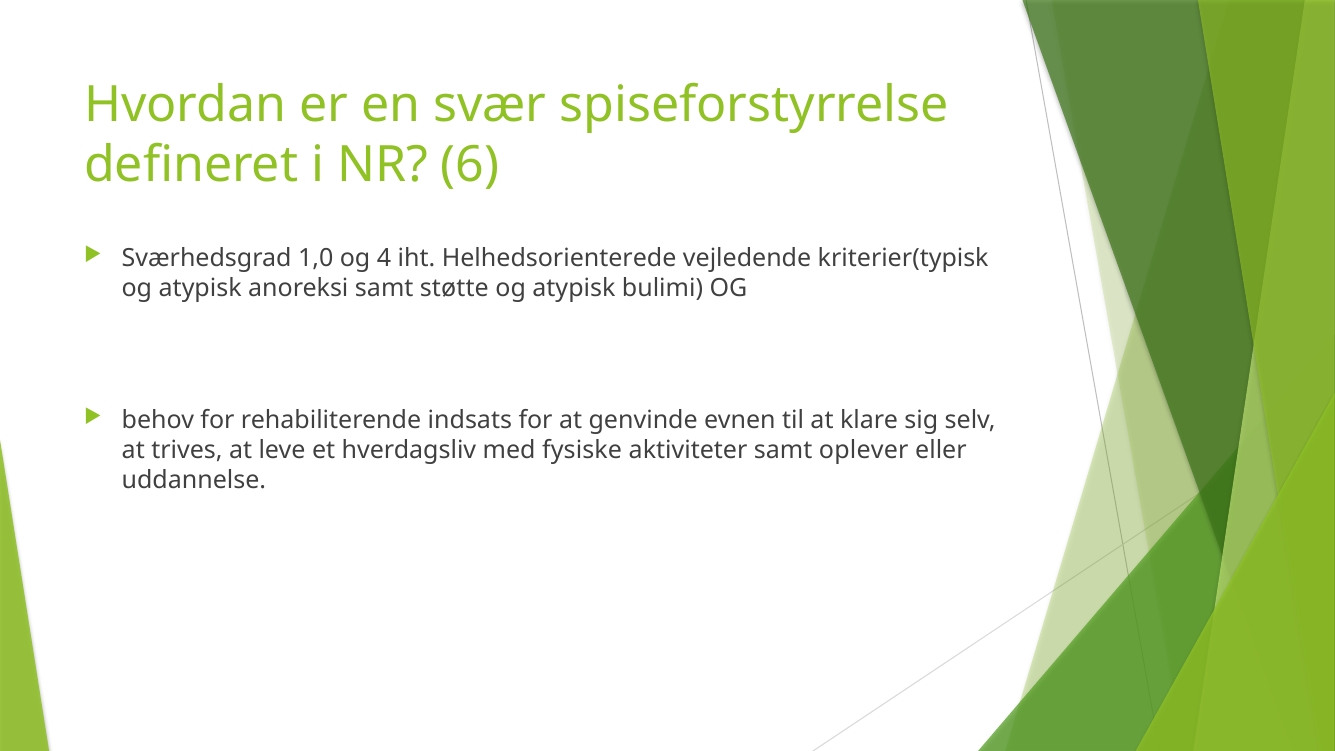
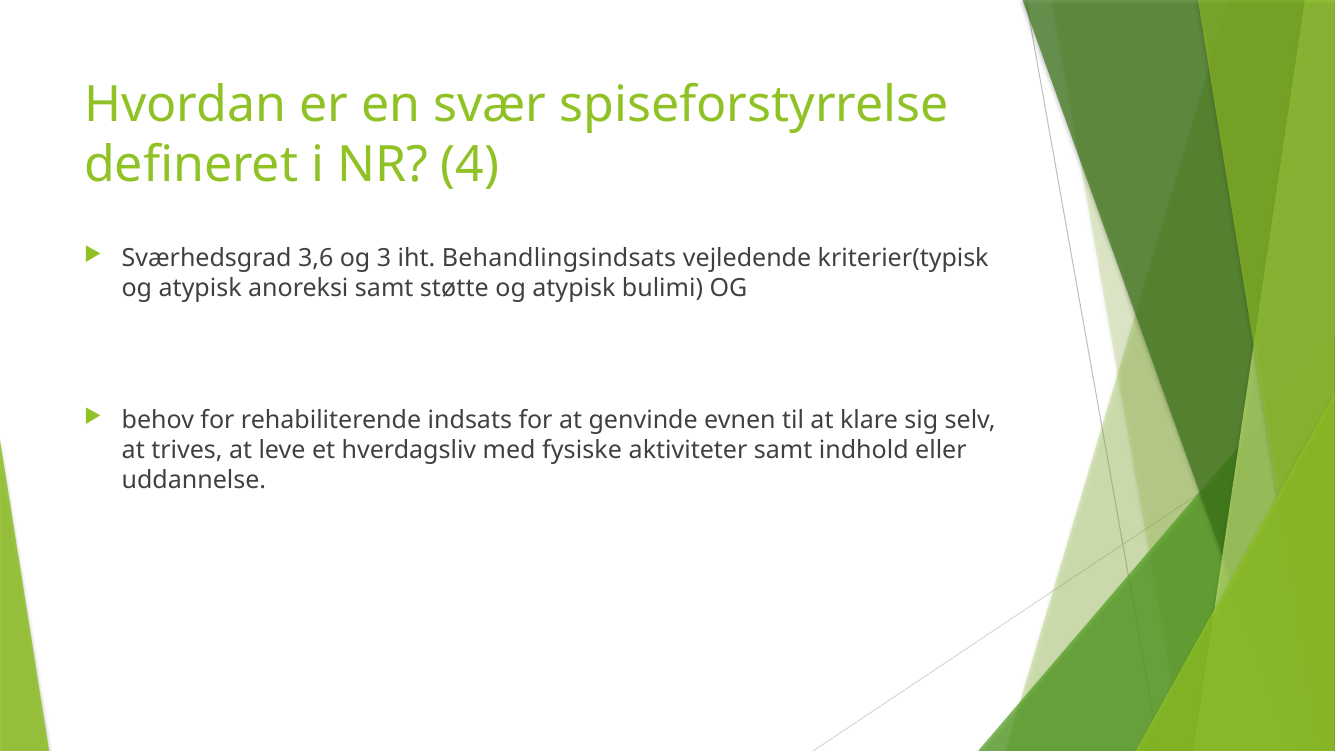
6: 6 -> 4 (470, 165)
1,0: 1,0 -> 3,6 (316, 258)
4: 4 -> 3 (384, 258)
Helhedsorienterede: Helhedsorienterede -> Behandlingsindsats (559, 258)
oplever: oplever -> indhold (864, 450)
